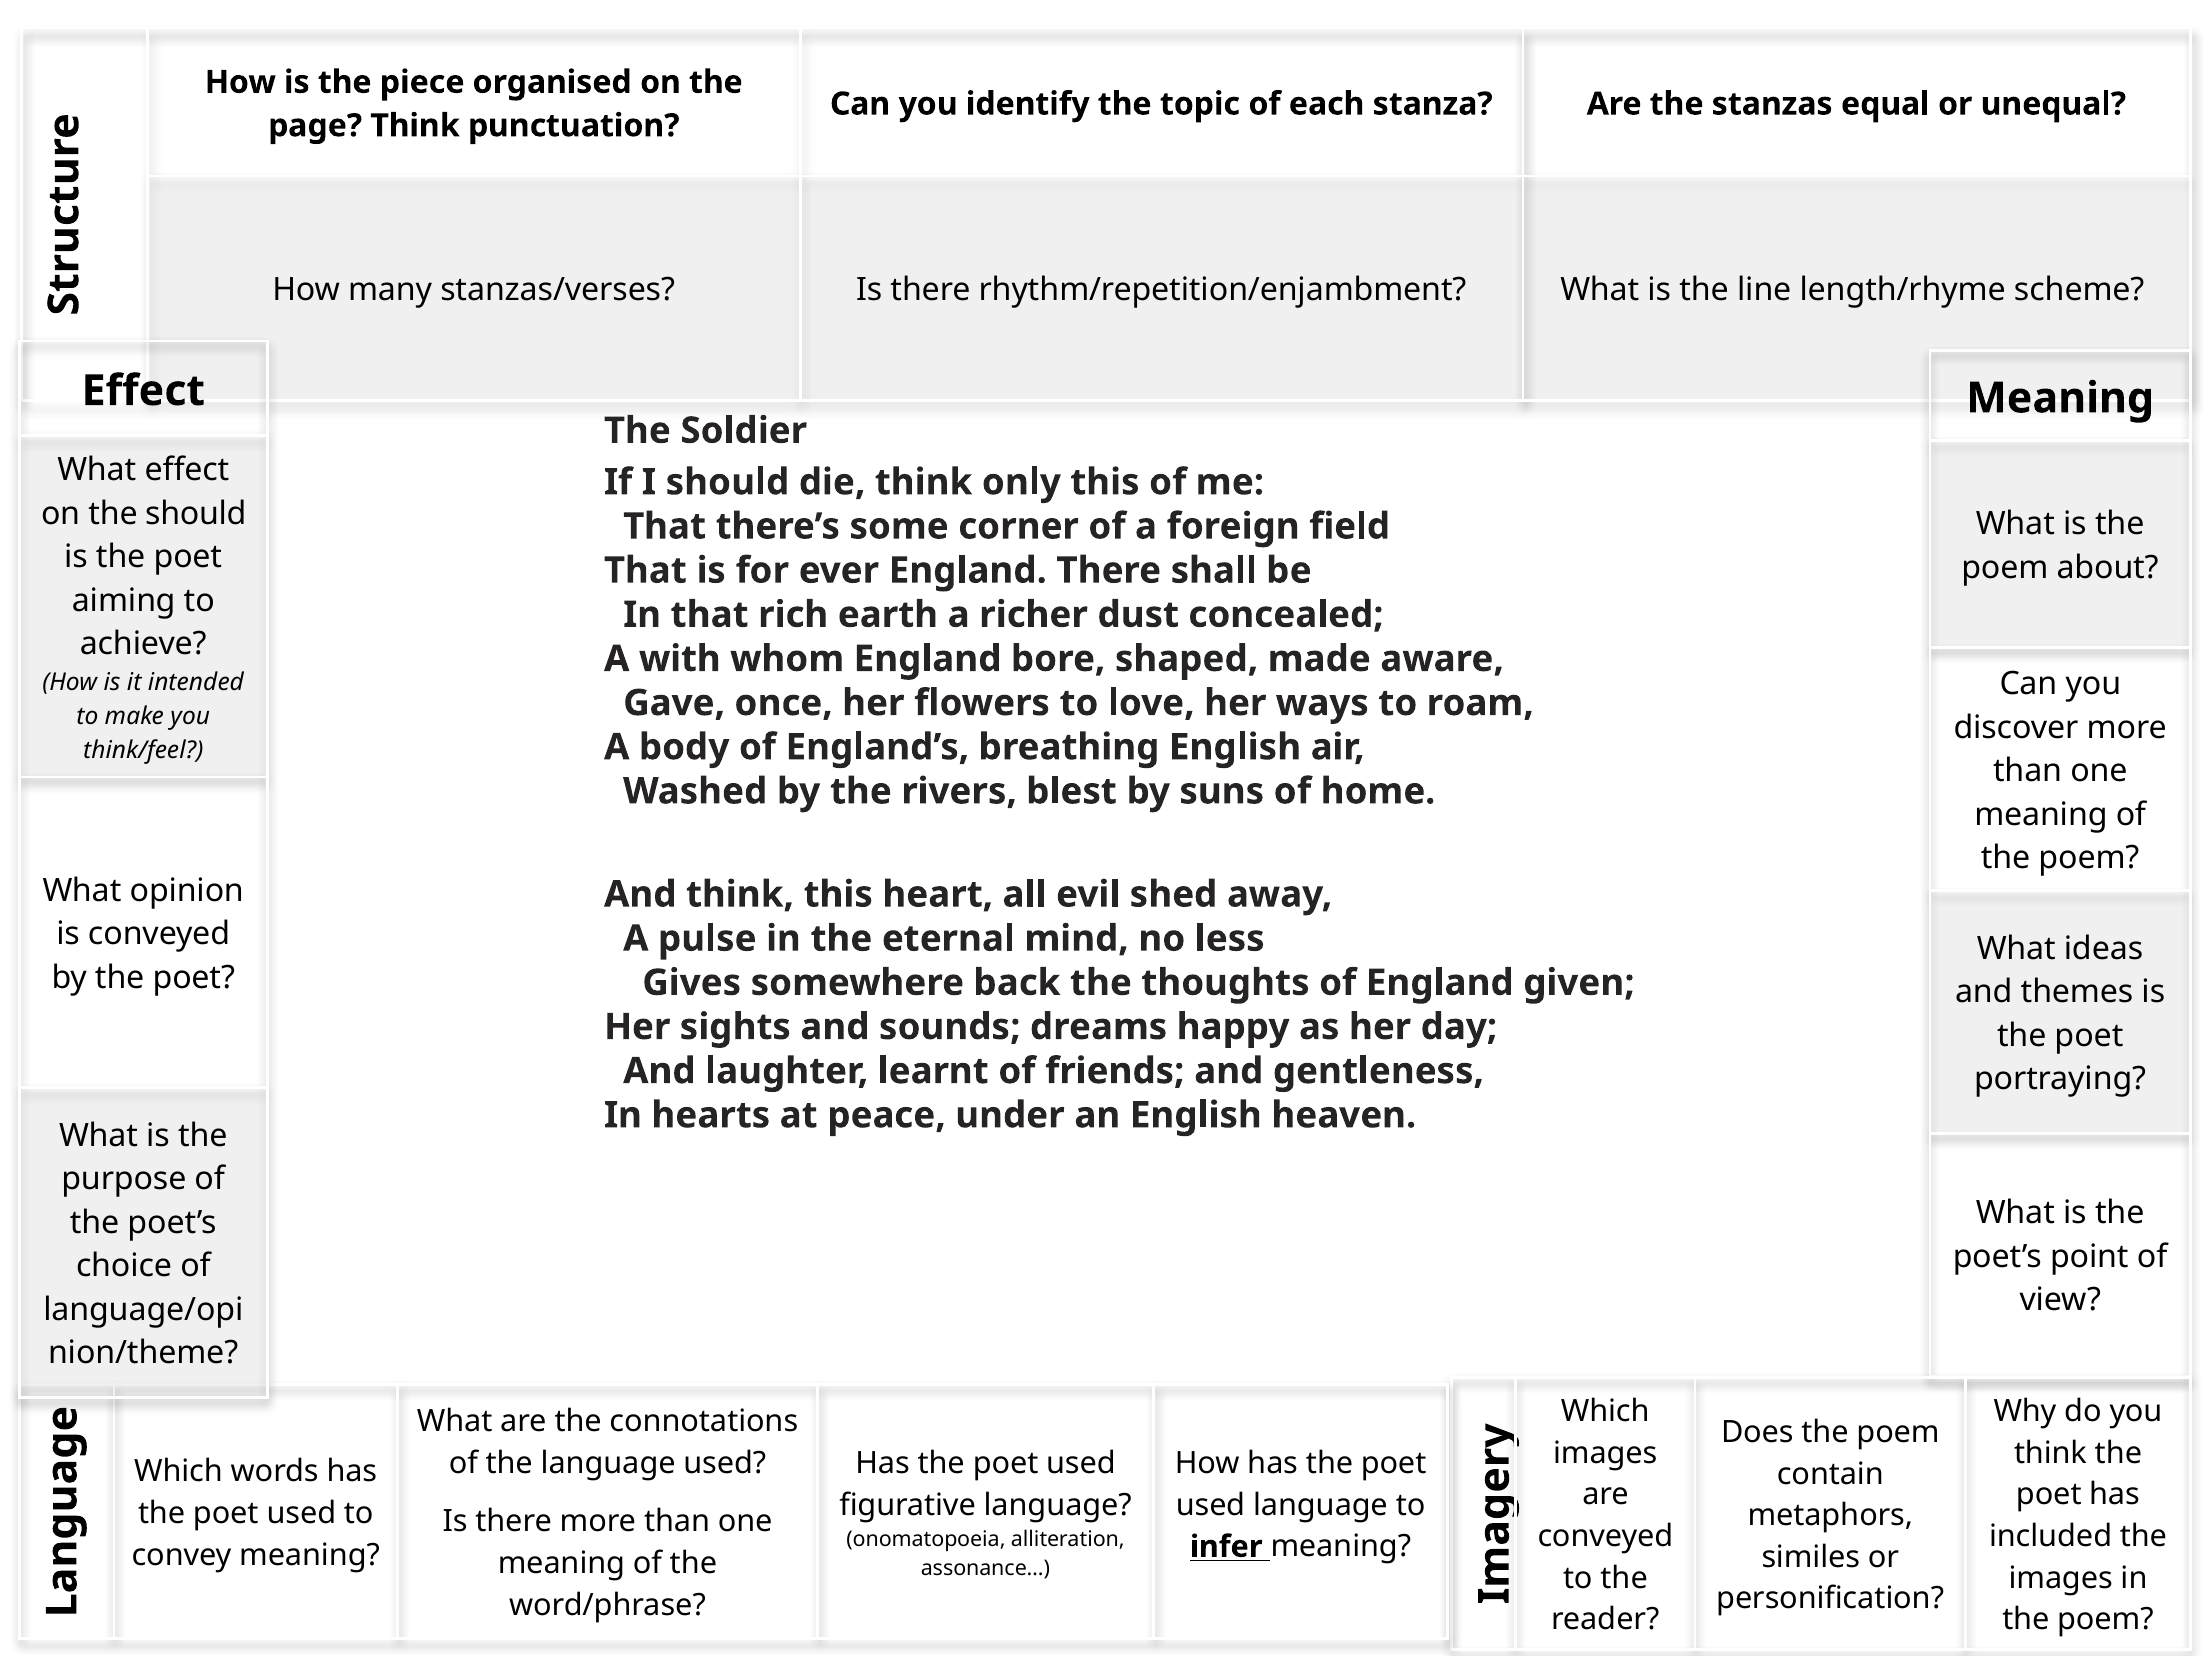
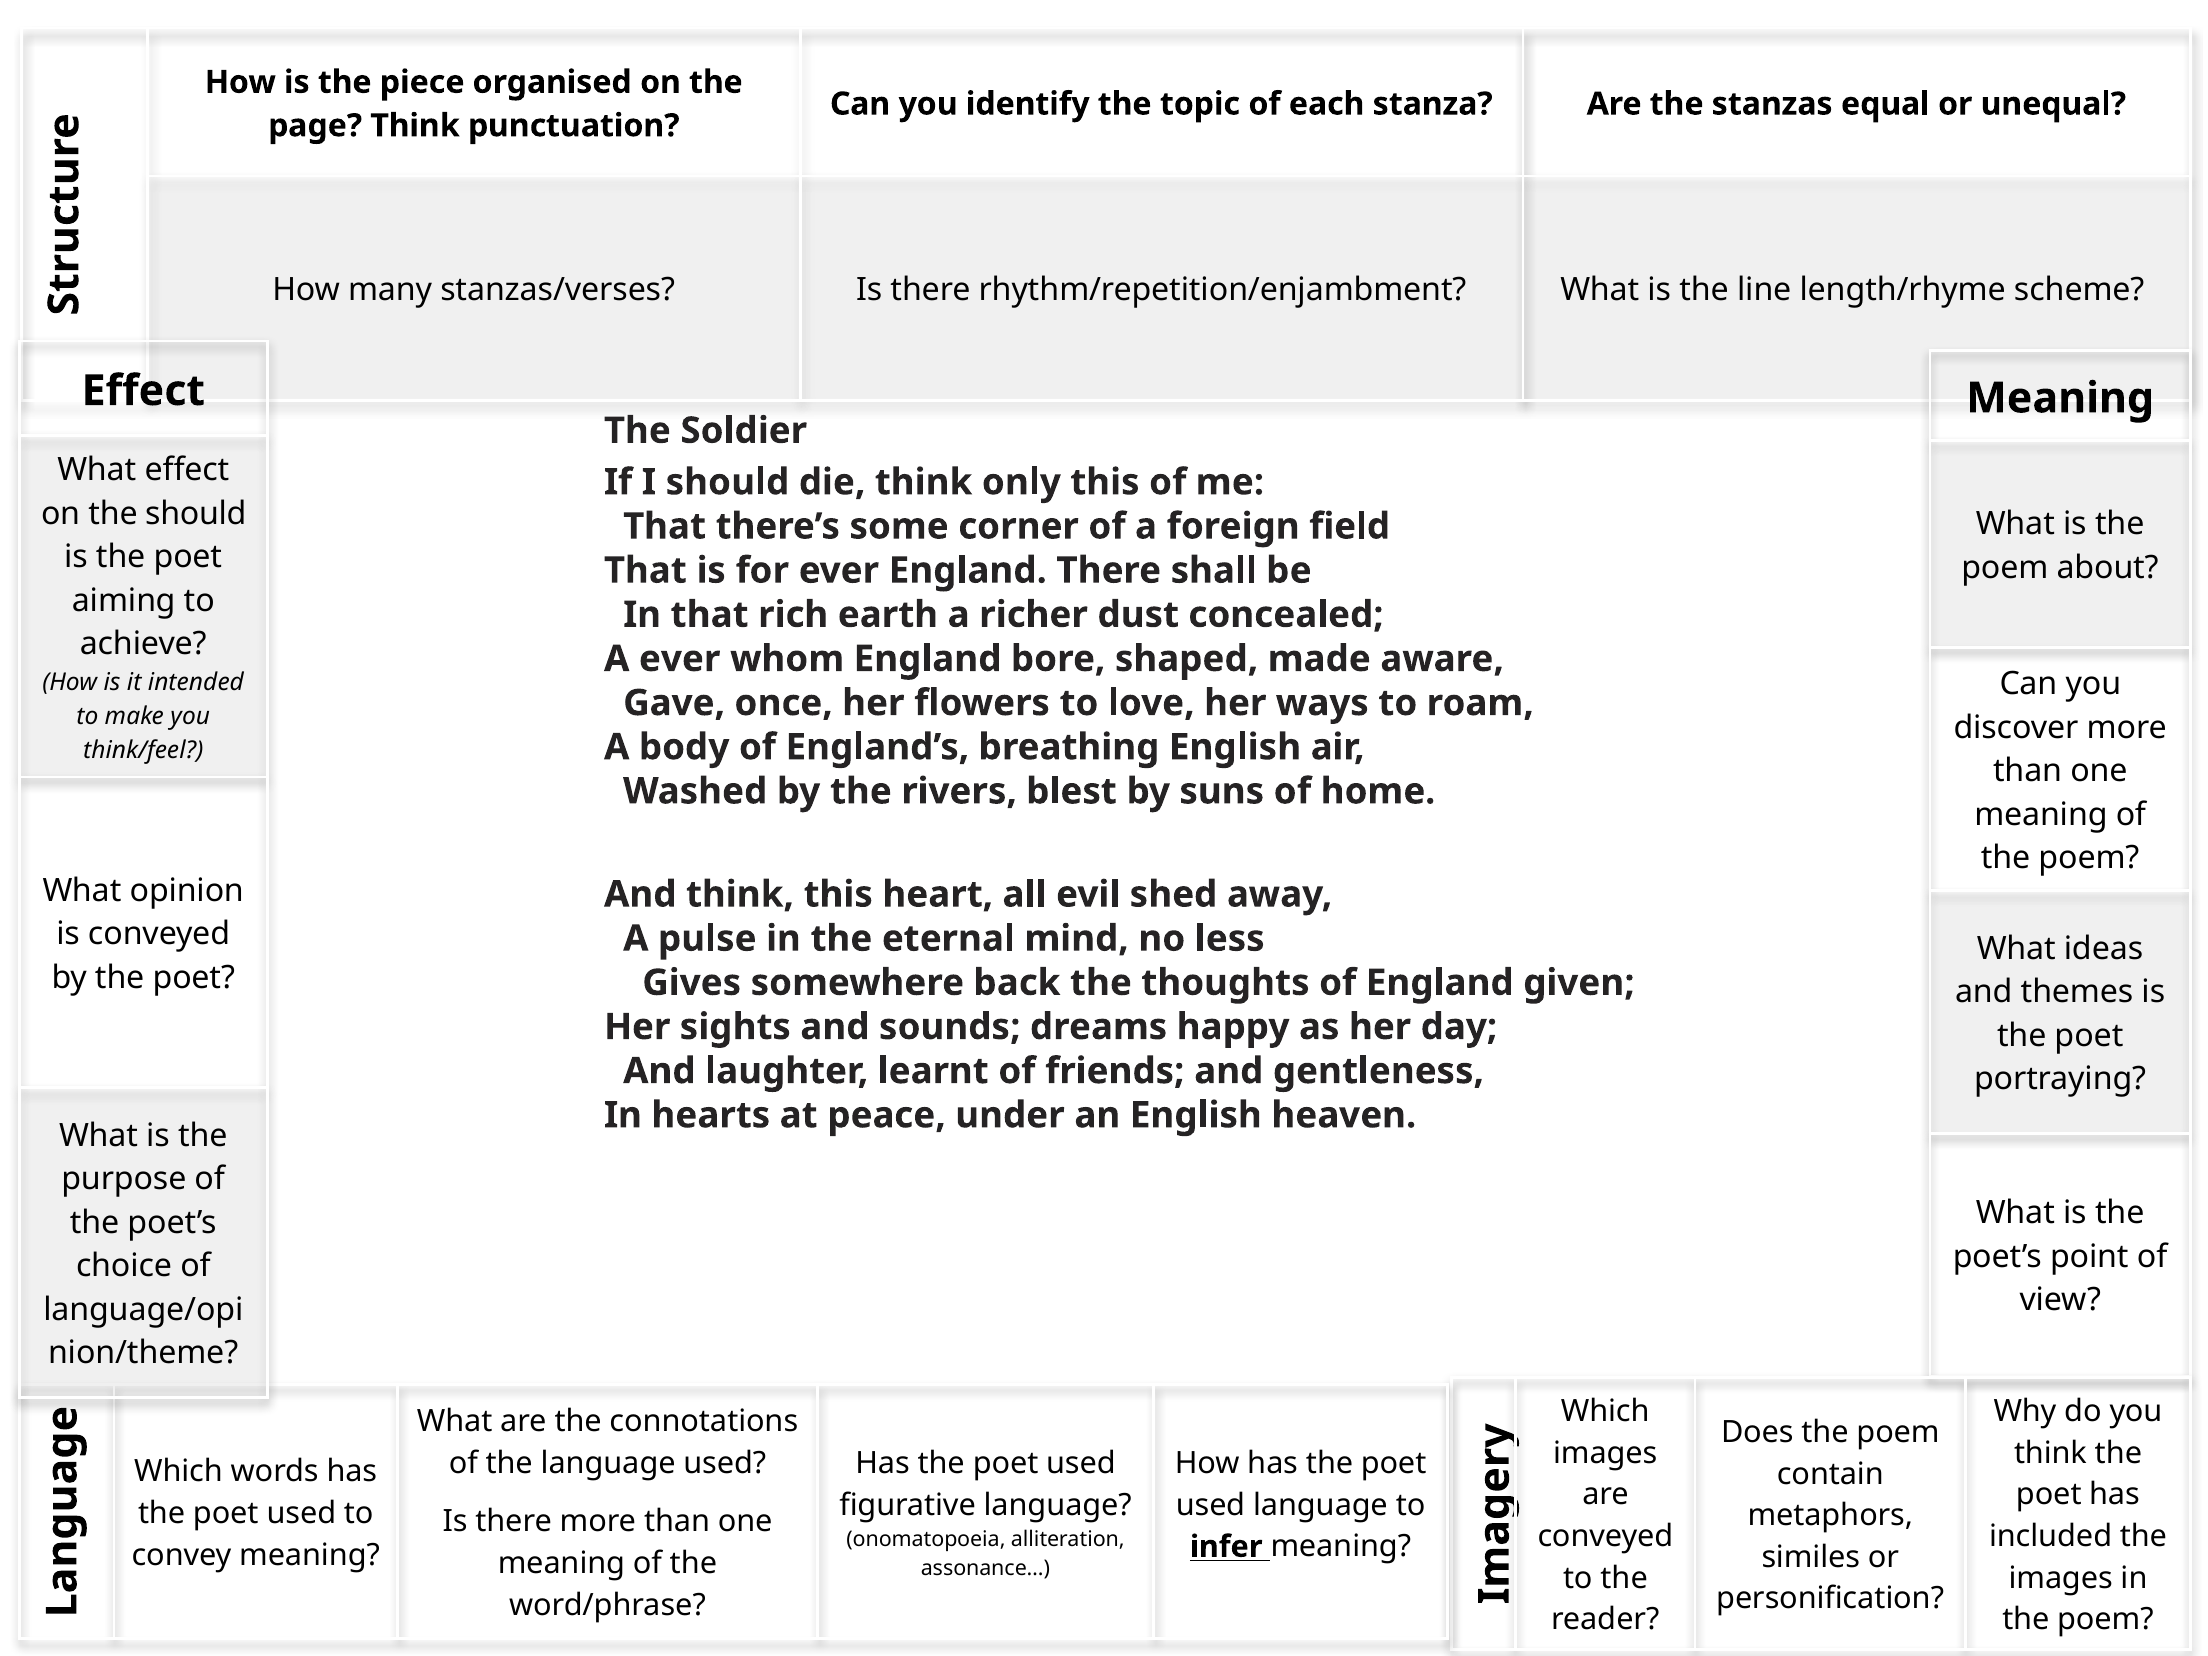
A with: with -> ever (680, 659)
